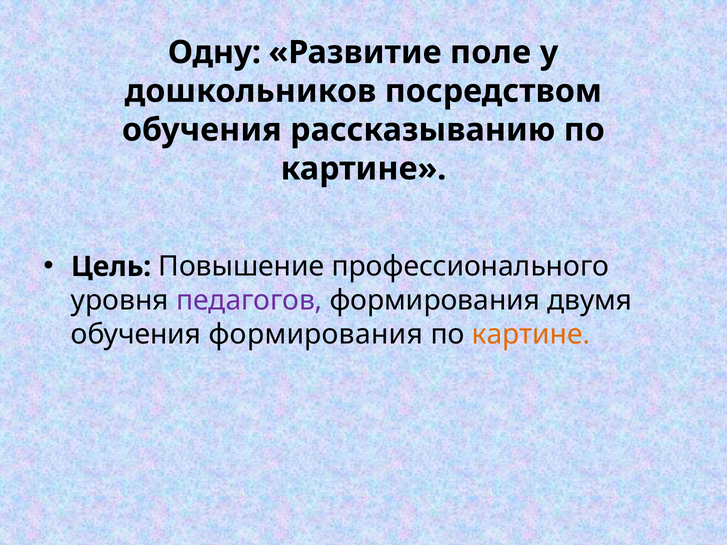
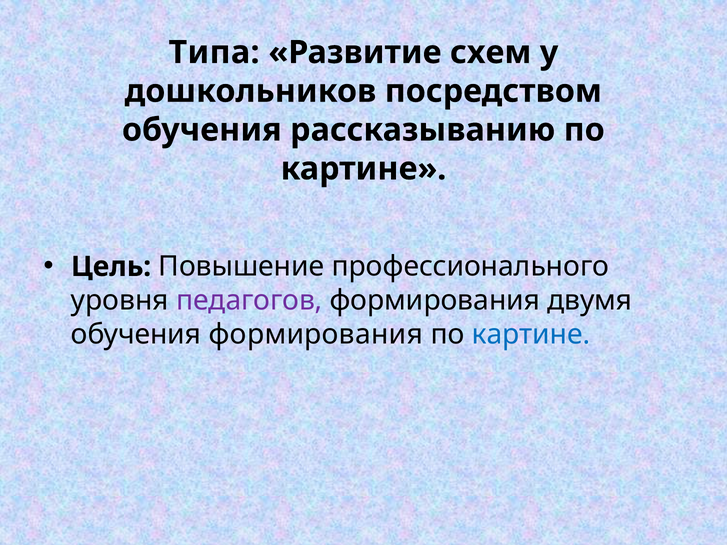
Одну: Одну -> Типа (214, 52)
поле: поле -> схем (491, 52)
картине colour: orange -> blue (531, 334)
